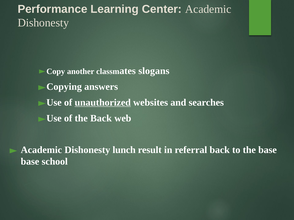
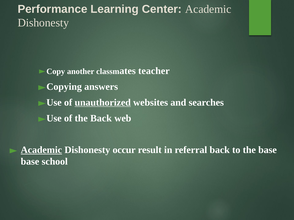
slogans: slogans -> teacher (154, 71)
Academic underline: none -> present (41, 150)
lunch: lunch -> occur (124, 150)
